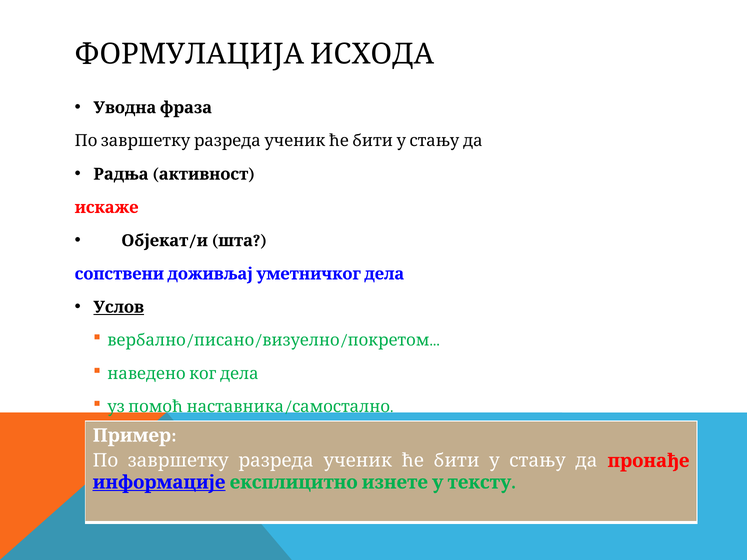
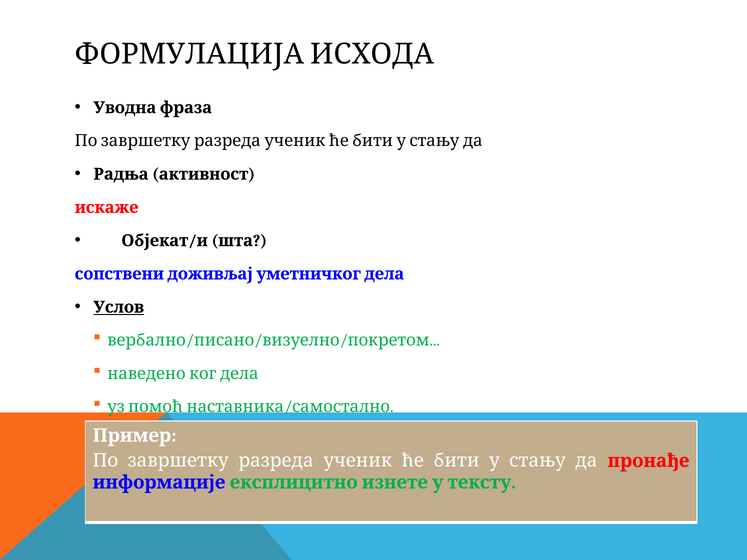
информације underline: present -> none (159, 483)
